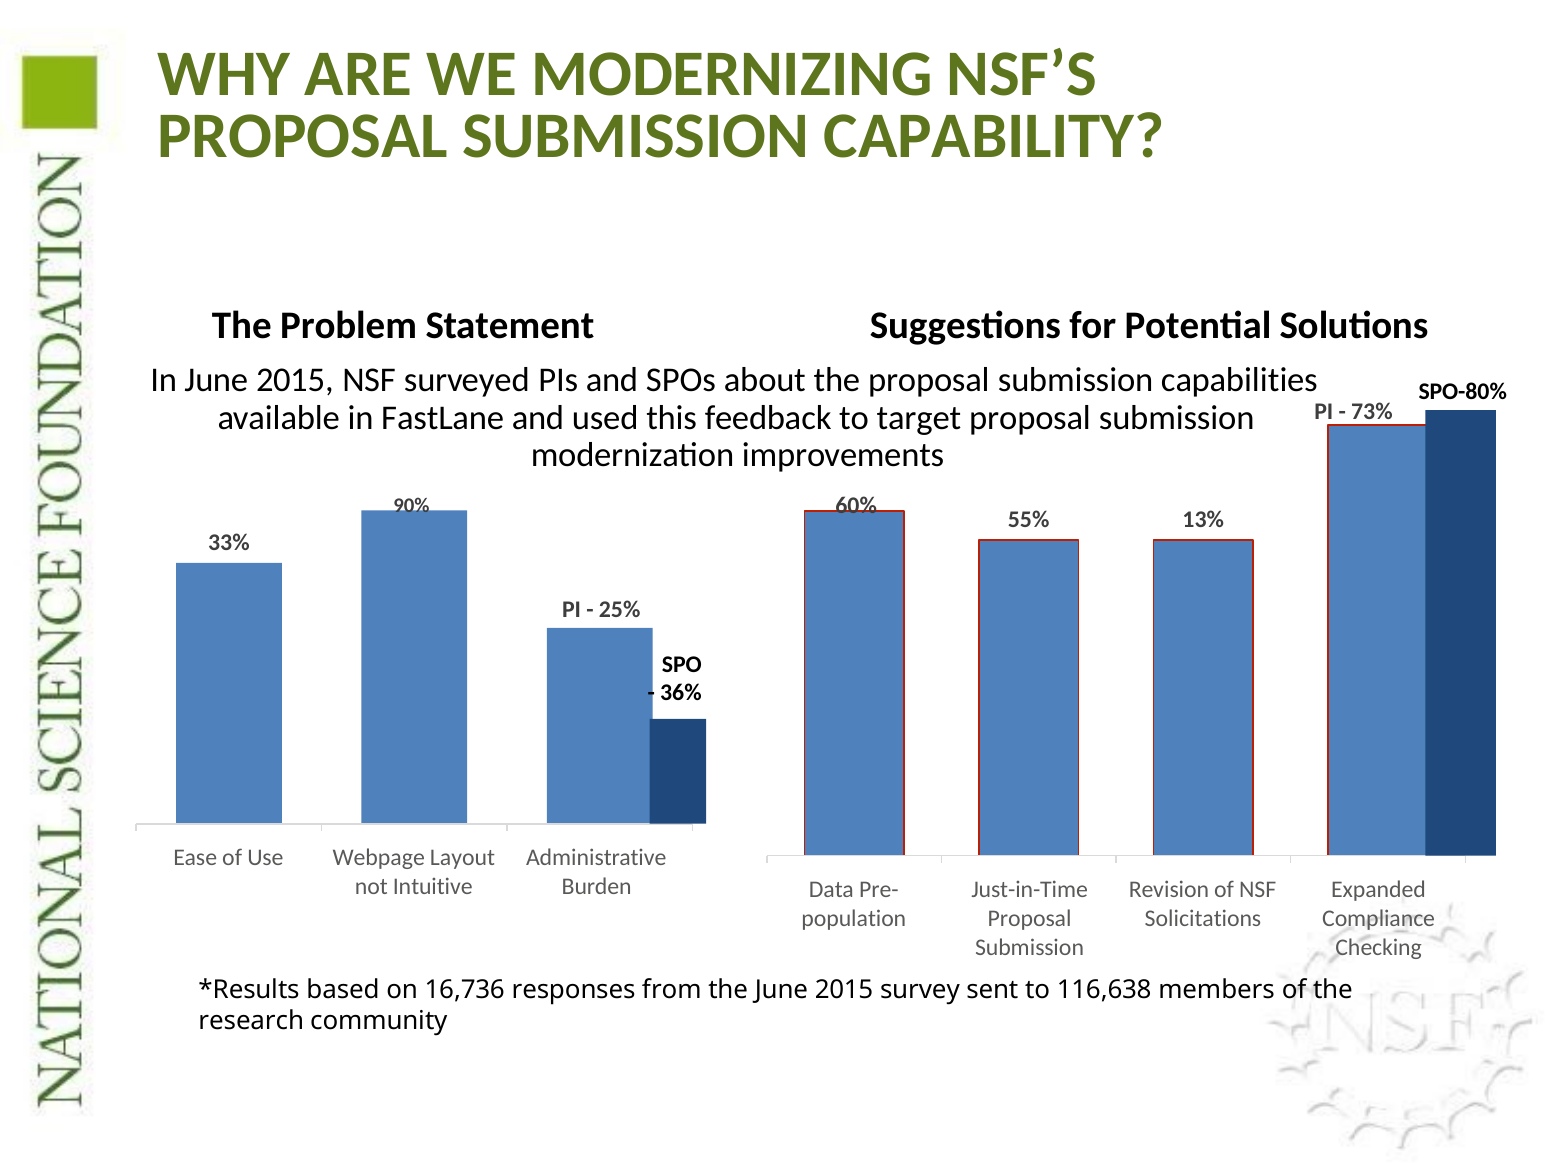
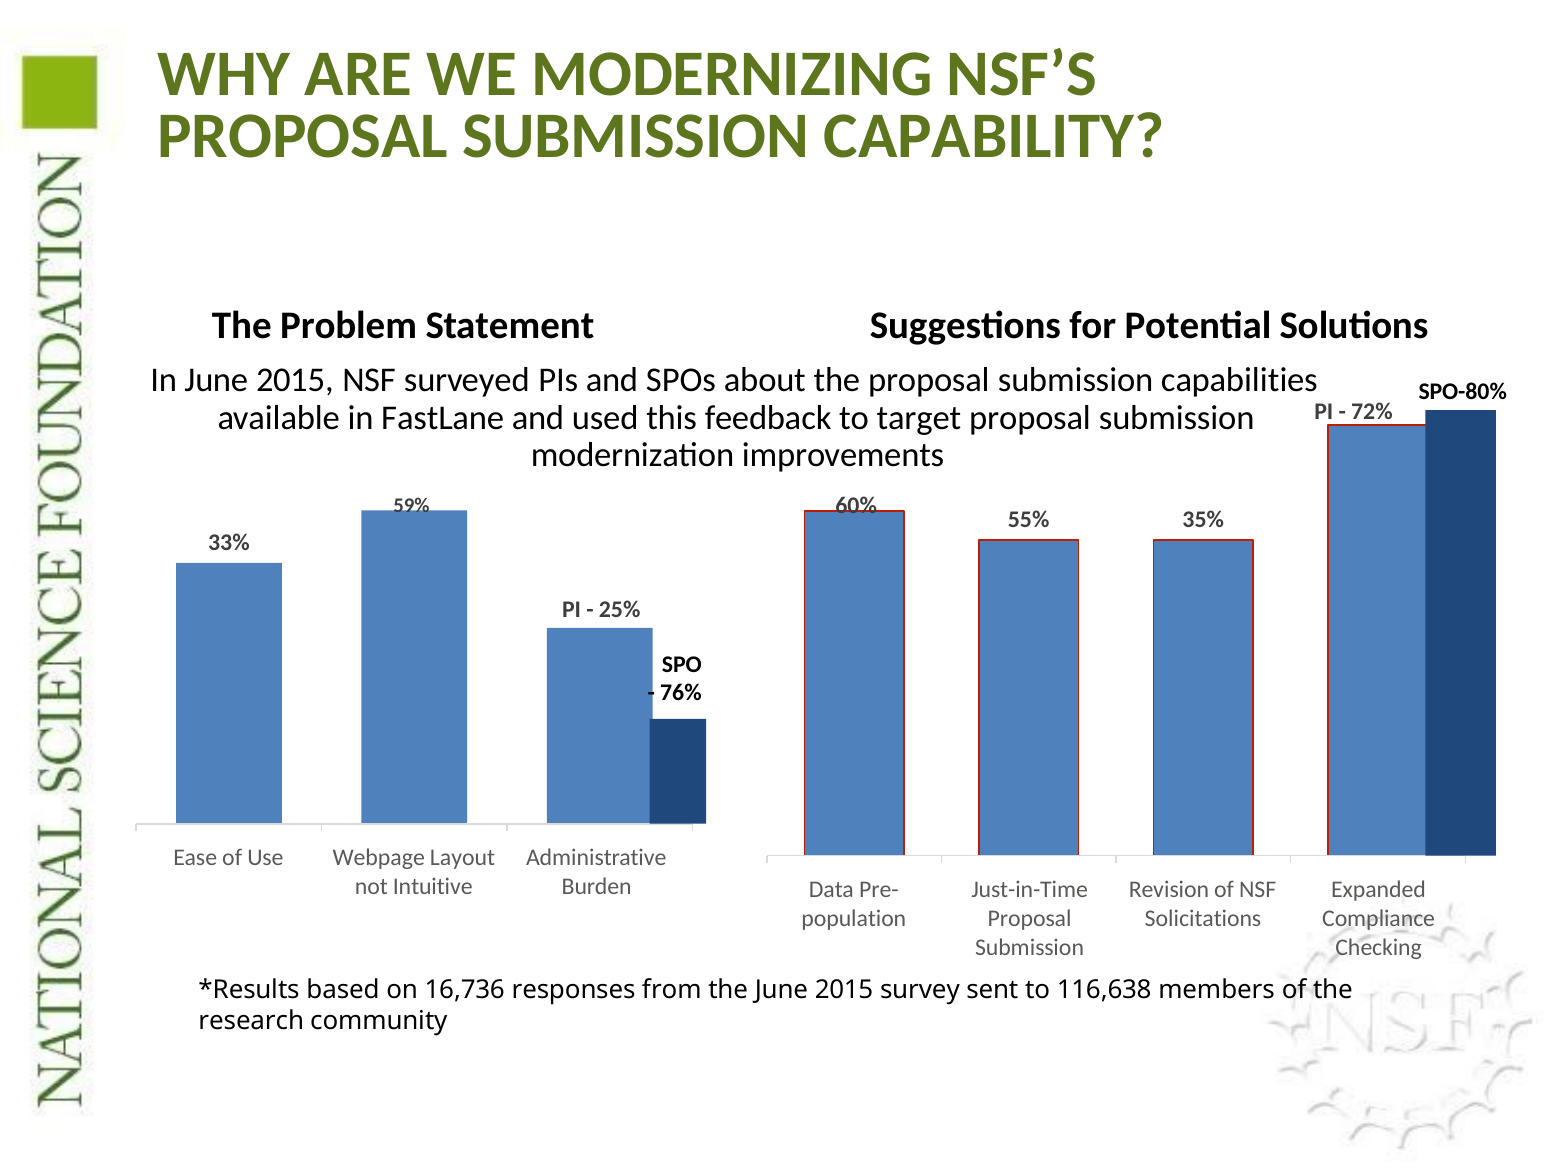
73%: 73% -> 72% (1372, 411)
90%: 90% -> 59% (412, 506)
13%: 13% -> 35% (1203, 520)
36%: 36% -> 76% (681, 693)
